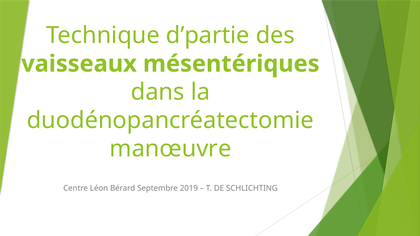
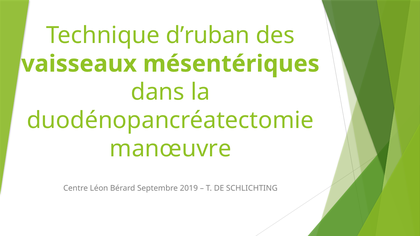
d’partie: d’partie -> d’ruban (208, 36)
